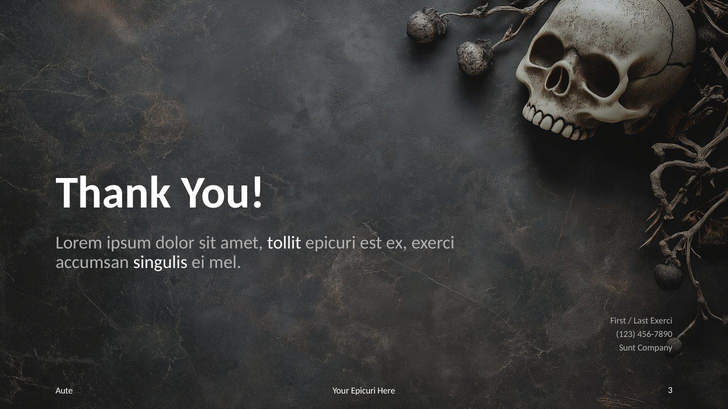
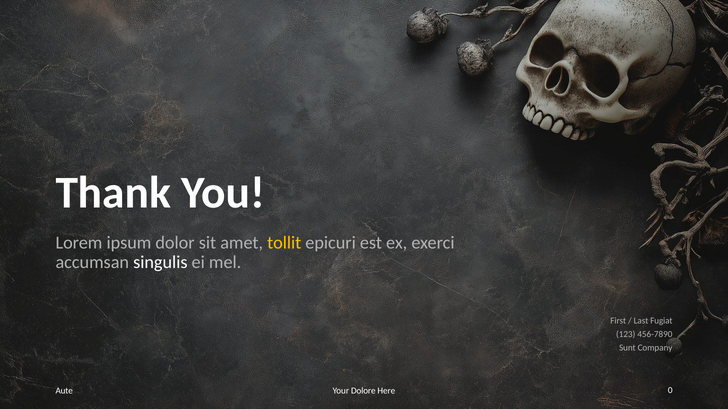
tollit colour: white -> yellow (284, 243)
Last Exerci: Exerci -> Fugiat (661, 321)
Your Epicuri: Epicuri -> Dolore (363, 391)
3: 3 -> 0 (670, 391)
